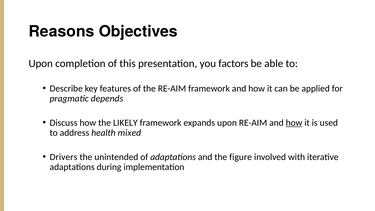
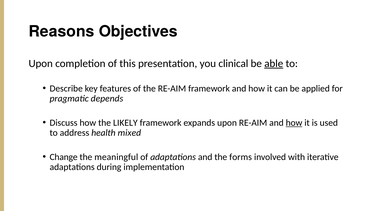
factors: factors -> clinical (233, 63)
able underline: none -> present (274, 63)
Drivers: Drivers -> Change (64, 157)
unintended: unintended -> meaningful (116, 157)
figure: figure -> forms (241, 157)
